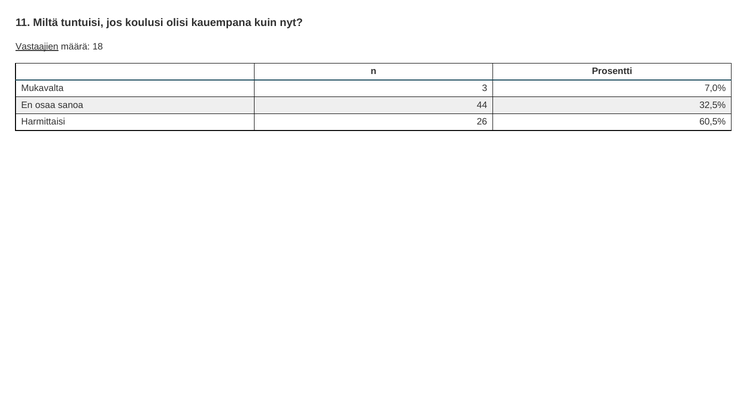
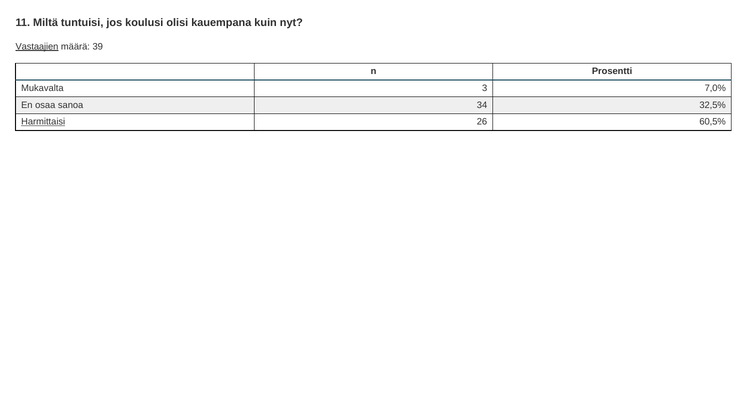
18: 18 -> 39 (98, 47)
44: 44 -> 34 (482, 105)
Harmittaisi underline: none -> present (43, 122)
